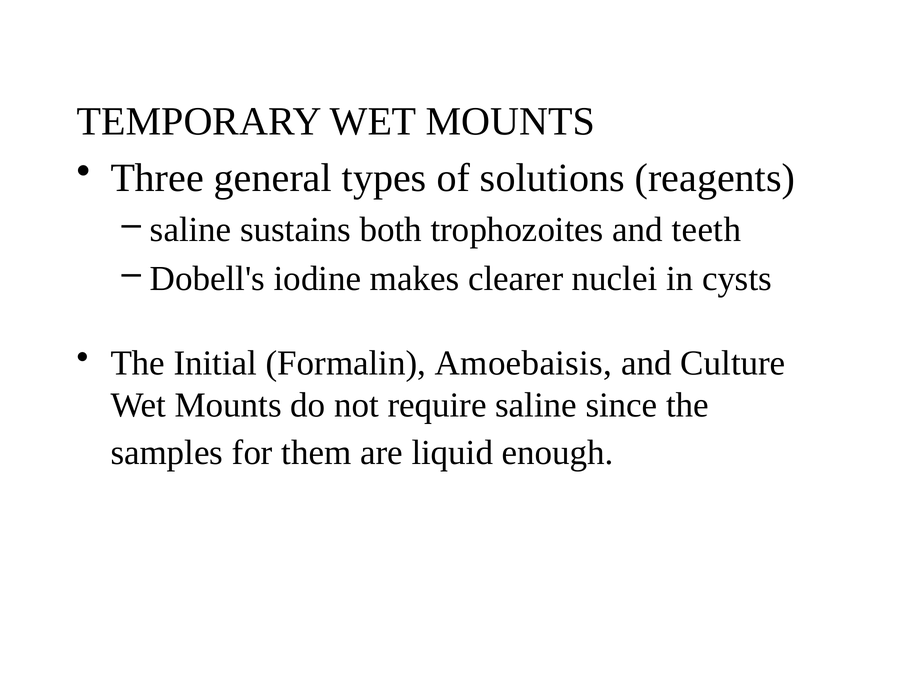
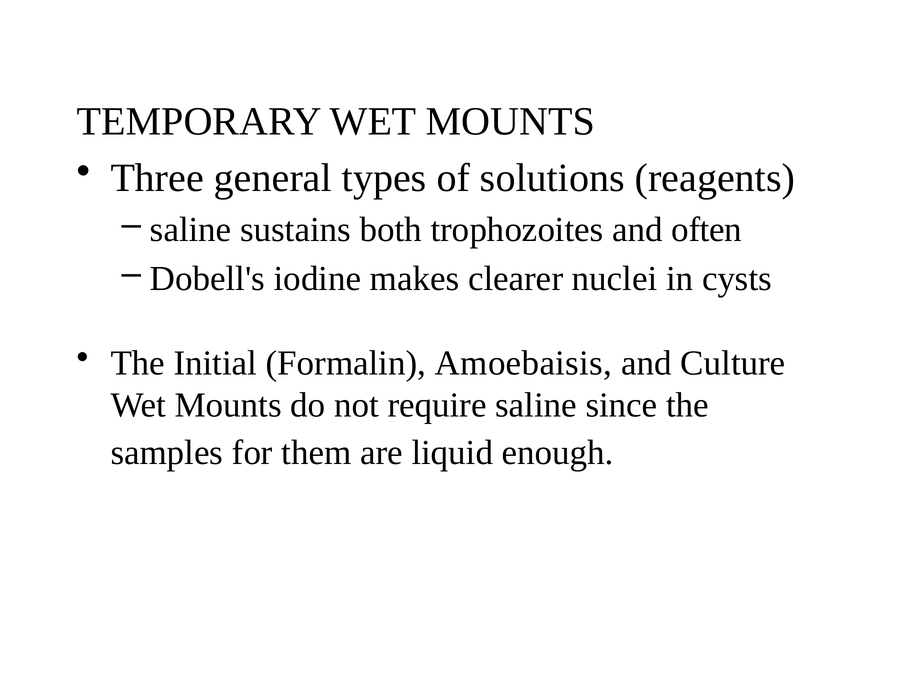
teeth: teeth -> often (707, 230)
